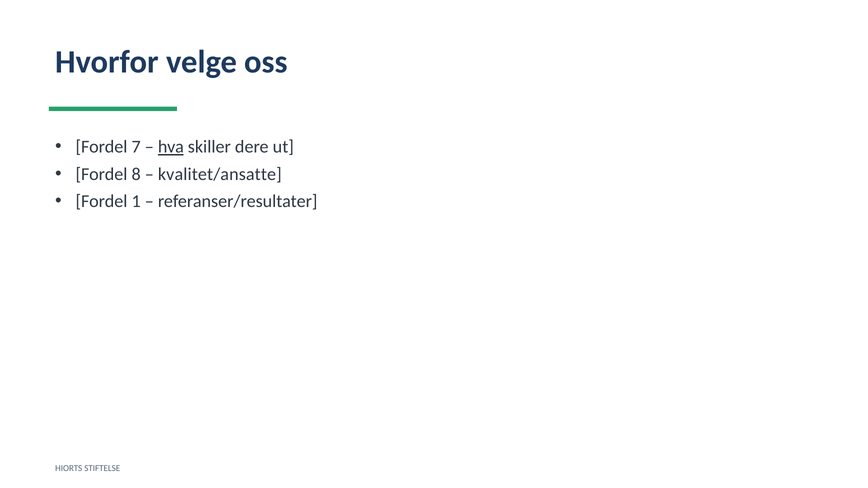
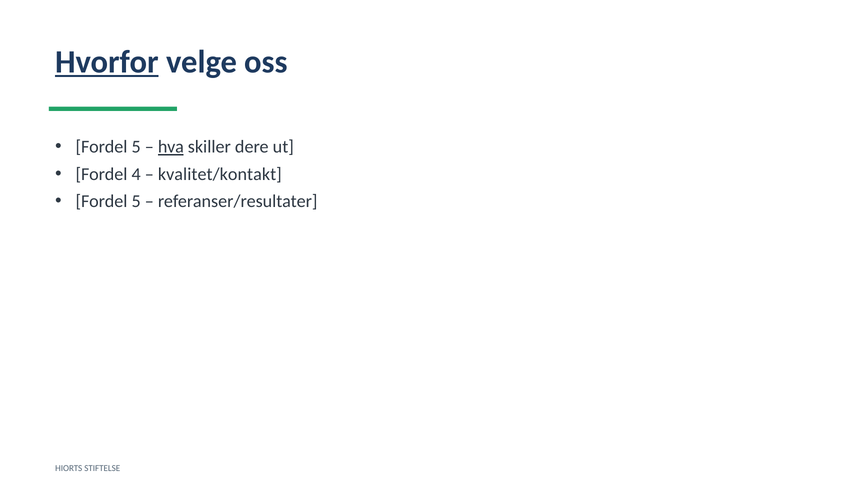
Hvorfor underline: none -> present (107, 62)
7: 7 -> 5 (136, 147)
8: 8 -> 4 (136, 174)
kvalitet/ansatte: kvalitet/ansatte -> kvalitet/kontakt (220, 174)
1: 1 -> 5 (136, 201)
